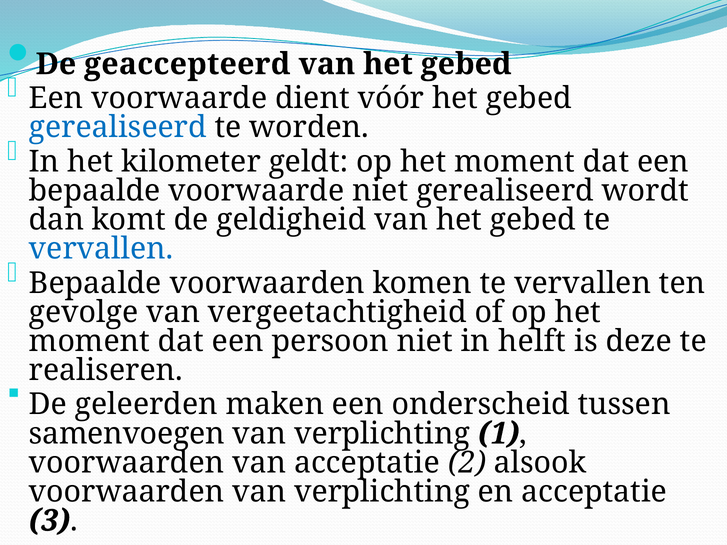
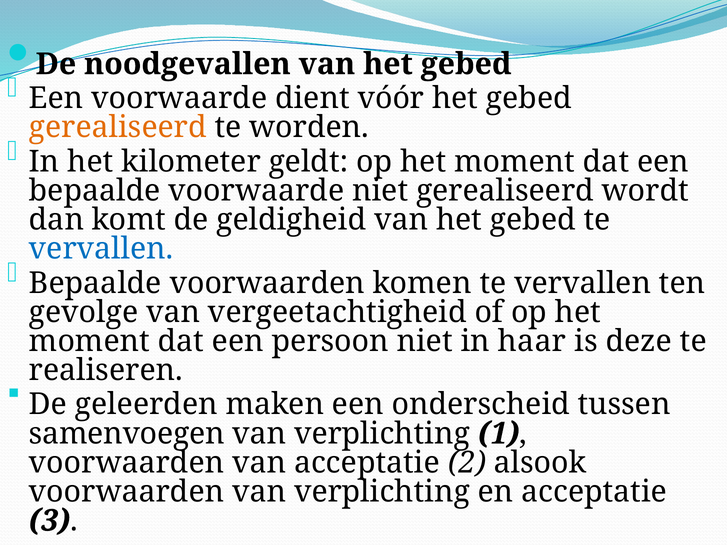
geaccepteerd: geaccepteerd -> noodgevallen (187, 64)
gerealiseerd colour: blue -> orange (118, 127)
helft: helft -> haar (532, 341)
